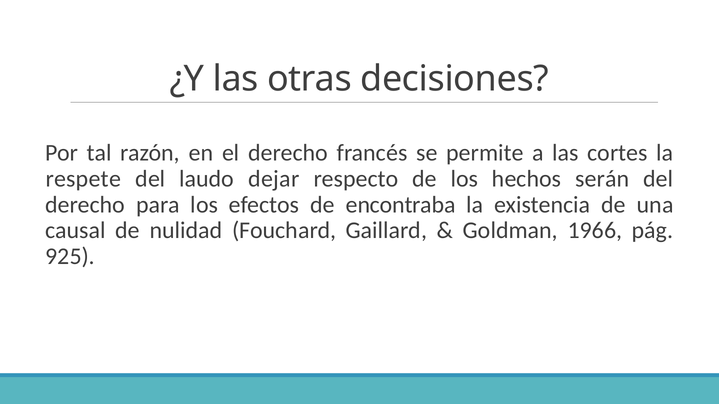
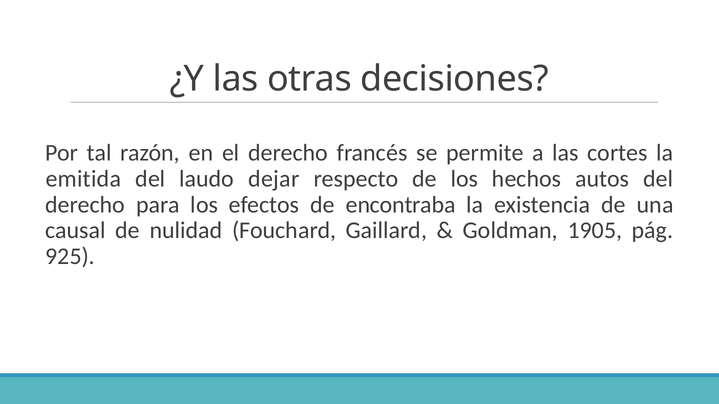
respete: respete -> emitida (83, 179)
serán: serán -> autos (602, 179)
1966: 1966 -> 1905 (595, 231)
